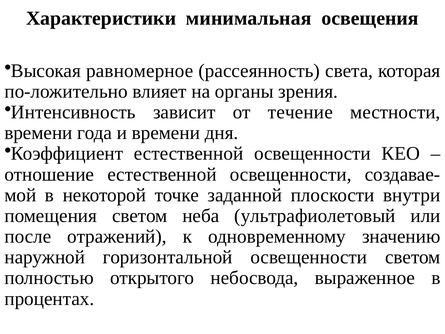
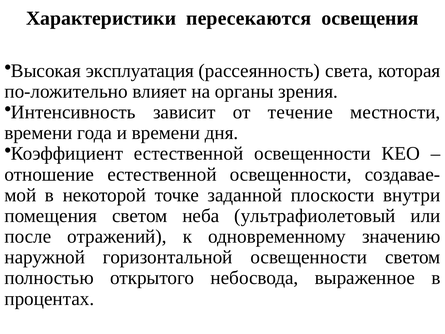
минимальная: минимальная -> пересекаются (249, 18)
равномерное: равномерное -> эксплуатация (140, 71)
